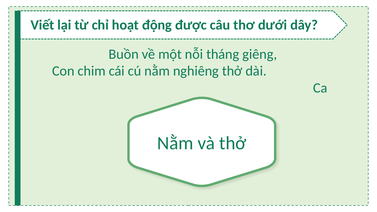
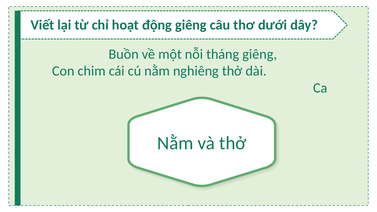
động được: được -> giêng (191, 25)
